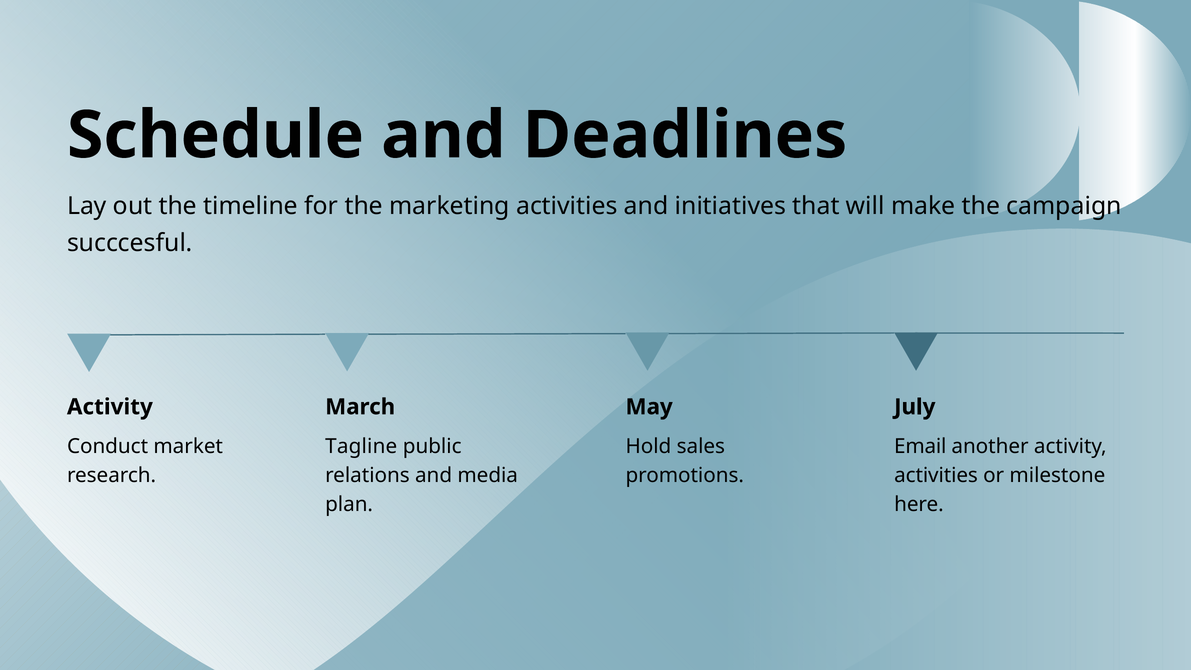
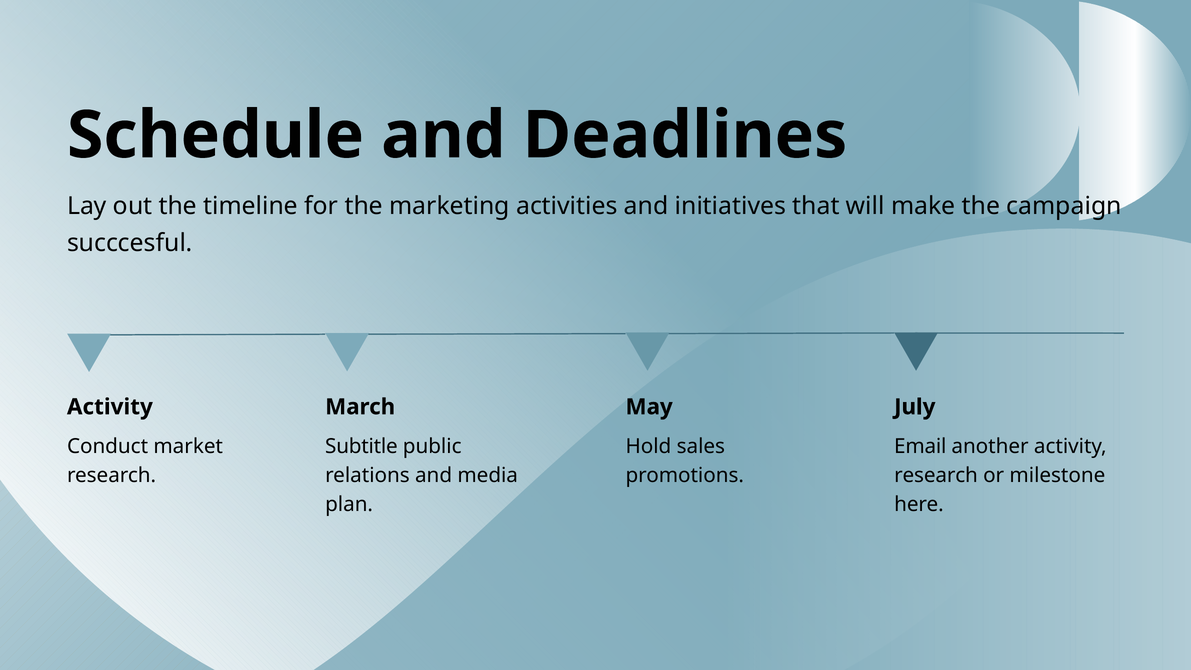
Tagline: Tagline -> Subtitle (361, 447)
activities: activities -> research (936, 476)
